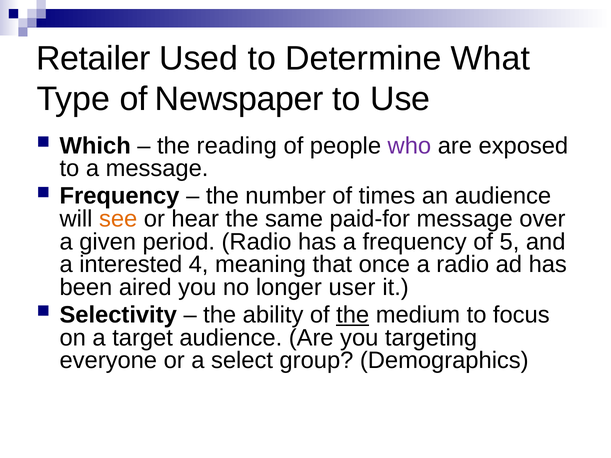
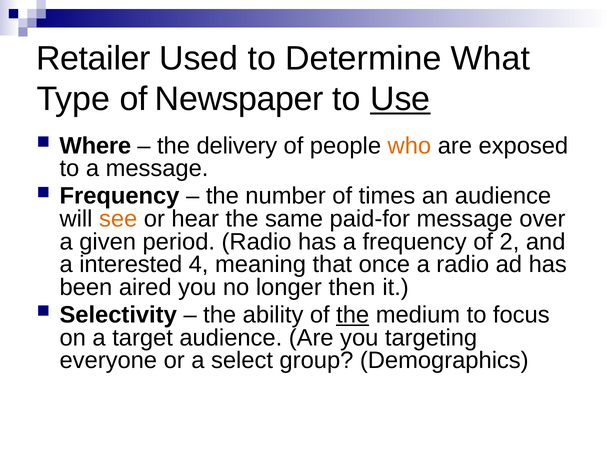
Use underline: none -> present (400, 99)
Which: Which -> Where (95, 146)
reading: reading -> delivery (237, 146)
who colour: purple -> orange (409, 146)
5: 5 -> 2 (509, 242)
user: user -> then (352, 288)
